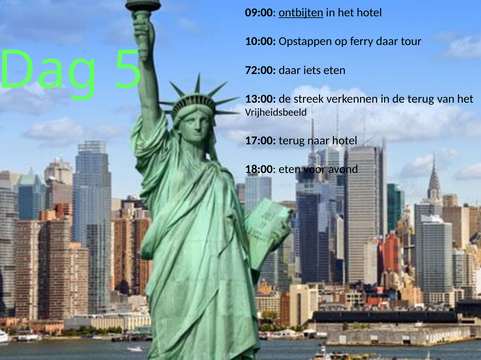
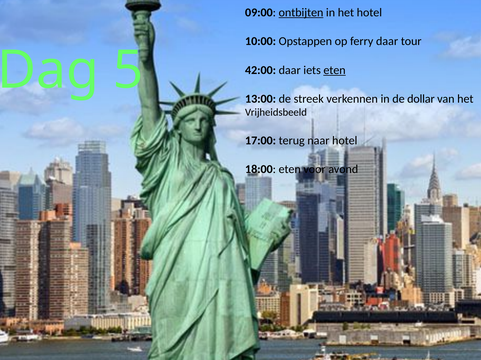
72:00: 72:00 -> 42:00 (261, 70)
eten underline: none -> present (335, 70)
de terug: terug -> dollar (421, 99)
